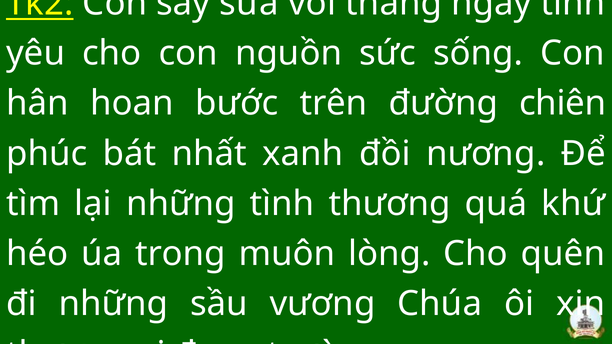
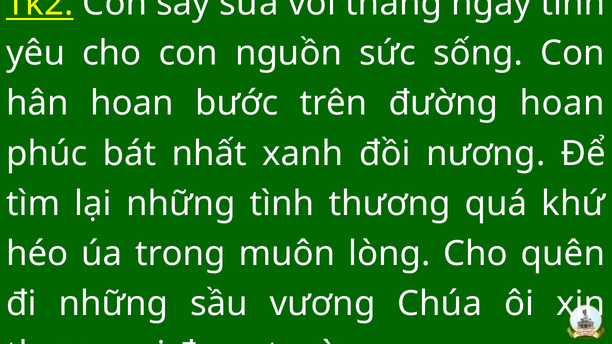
đường chiên: chiên -> hoan (562, 103)
